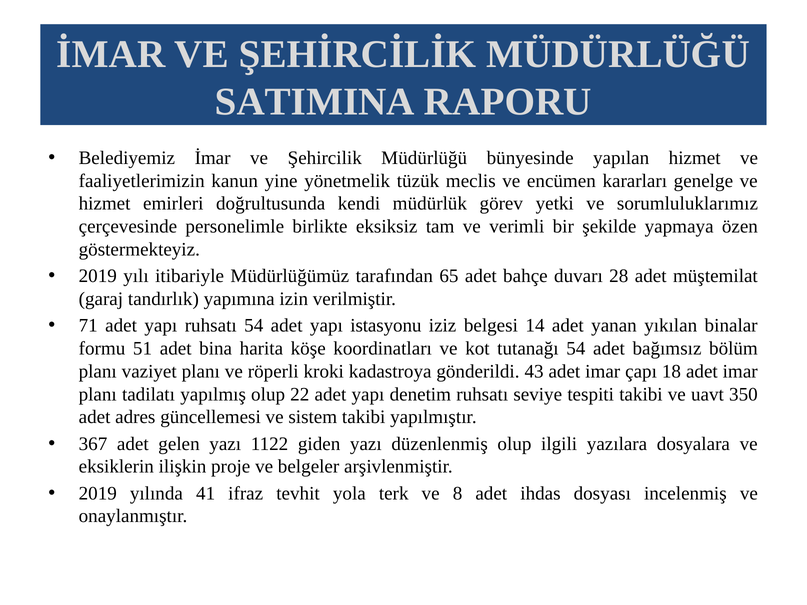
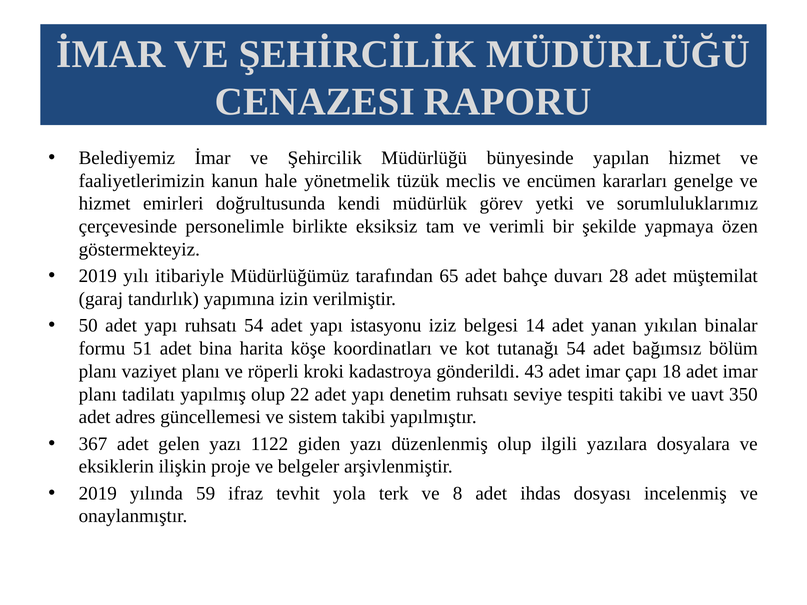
SATIMINA: SATIMINA -> CENAZESI (315, 102)
yine: yine -> hale (281, 181)
71: 71 -> 50 (88, 326)
41: 41 -> 59 (206, 494)
